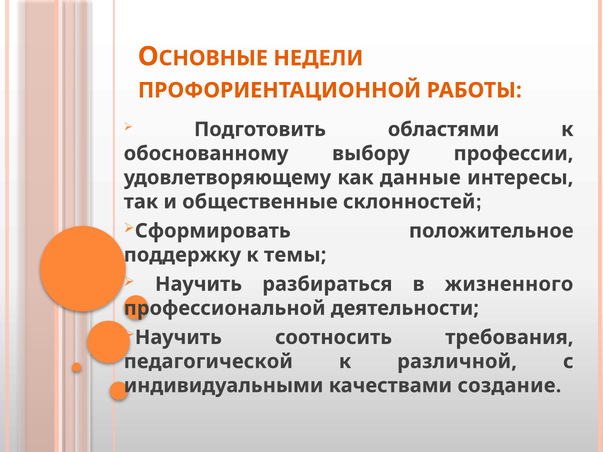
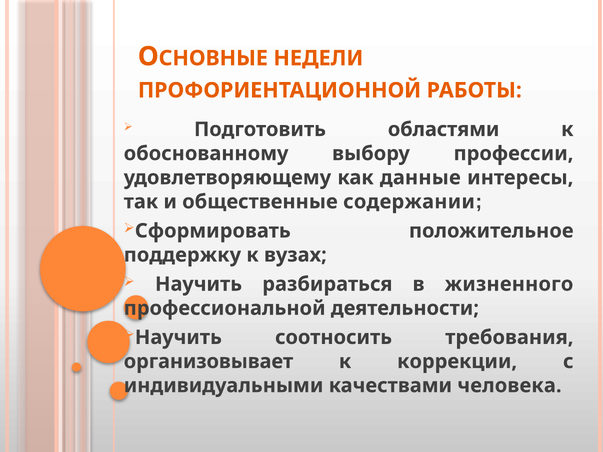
склонностей: склонностей -> содержании (409, 202)
темы: темы -> вузах (295, 255)
педагогической: педагогической -> организовывает (208, 362)
различной: различной -> коррекции (457, 362)
создание: создание -> человека (509, 386)
